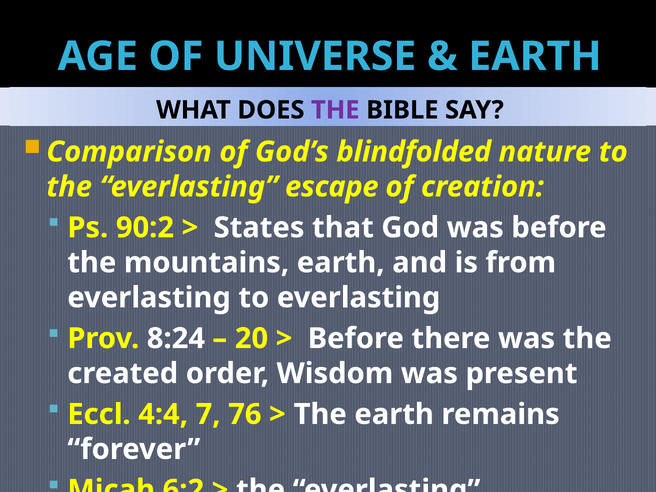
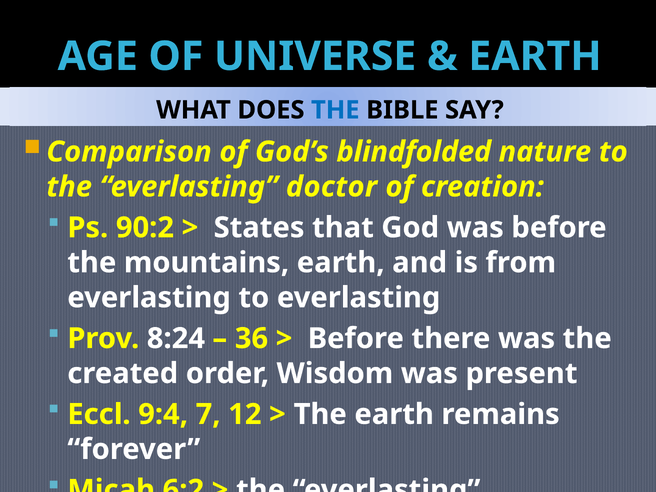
THE colour: purple -> blue (335, 110)
escape: escape -> doctor (332, 187)
20: 20 -> 36 (251, 338)
4:4: 4:4 -> 9:4 (163, 414)
76: 76 -> 12 (245, 414)
